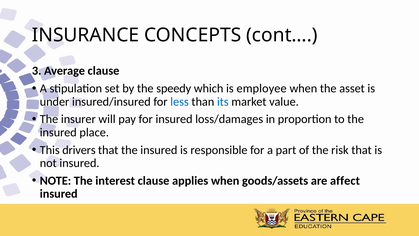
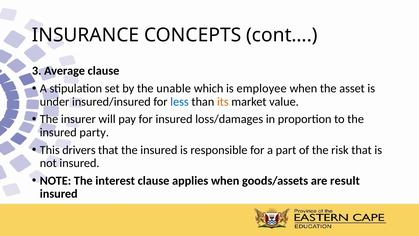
speedy: speedy -> unable (174, 88)
its colour: blue -> orange (223, 102)
place: place -> party (94, 132)
affect: affect -> result (345, 181)
